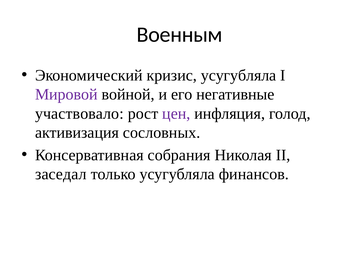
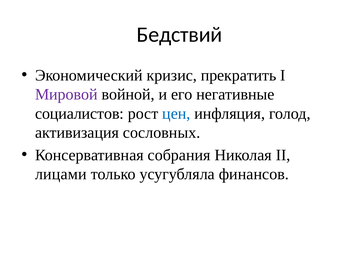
Военным: Военным -> Бедствий (180, 35)
кризис усугубляла: усугубляла -> прекратить (239, 75)
участвовало: участвовало -> социалистов (79, 114)
цен colour: purple -> blue (176, 114)
заседал: заседал -> лицами (61, 174)
